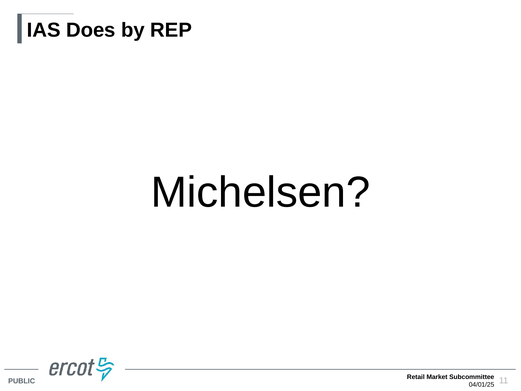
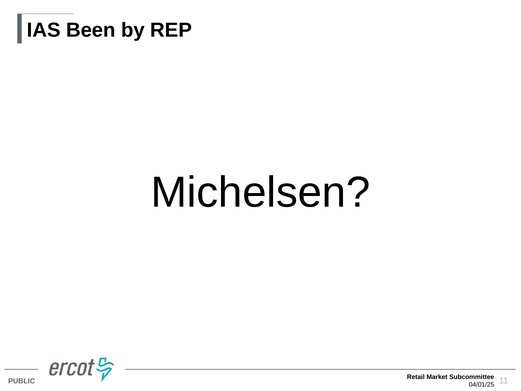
Does: Does -> Been (91, 30)
